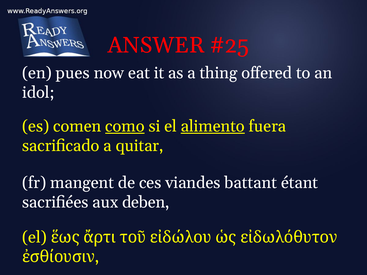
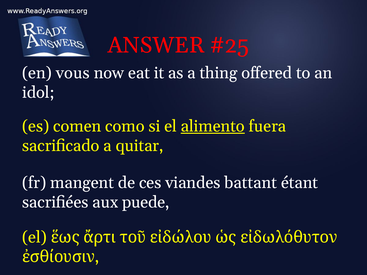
pues: pues -> vous (73, 73)
como underline: present -> none (125, 126)
deben: deben -> puede (146, 202)
